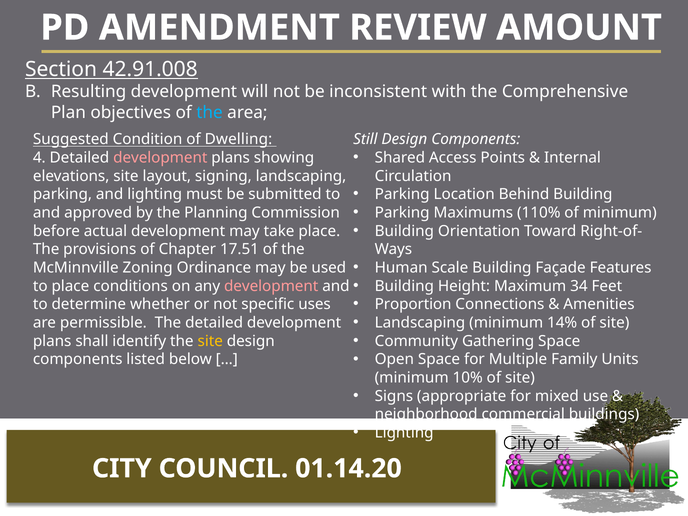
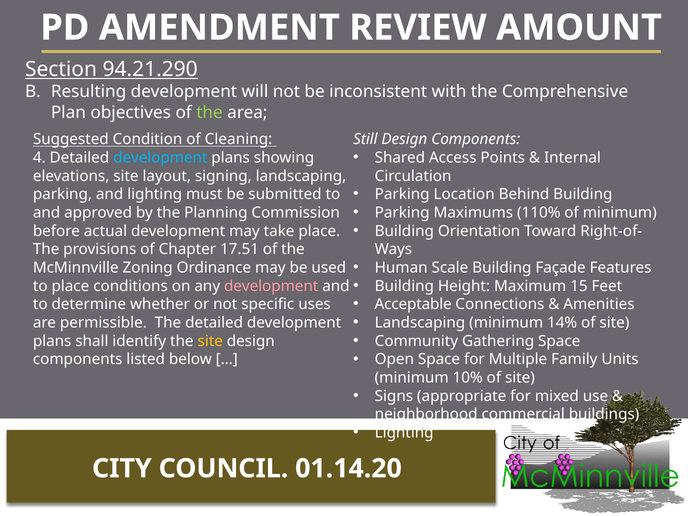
42.91.008: 42.91.008 -> 94.21.290 (150, 69)
the colour: light blue -> light green (210, 112)
Dwelling: Dwelling -> Cleaning (239, 139)
development colour: pink -> light blue (160, 158)
34: 34 -> 15 (579, 286)
Proportion: Proportion -> Acceptable (413, 304)
